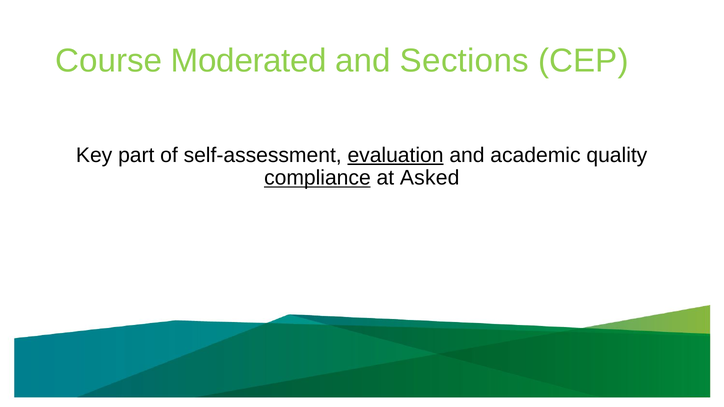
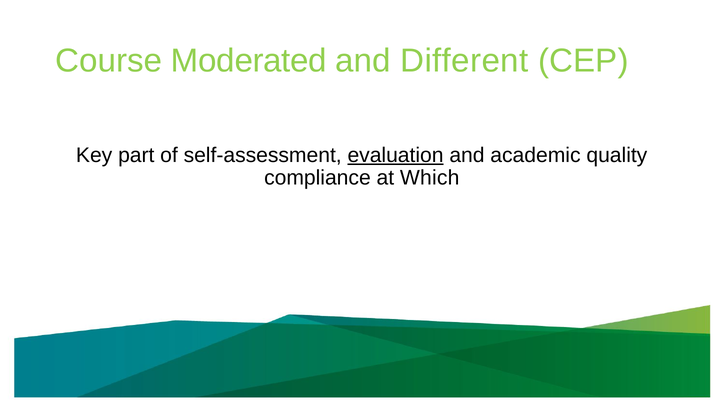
Sections: Sections -> Different (464, 61)
compliance underline: present -> none (317, 178)
Asked: Asked -> Which (430, 178)
